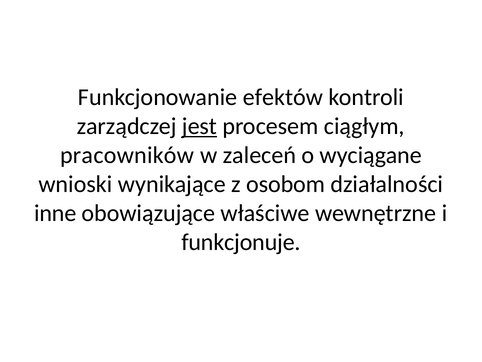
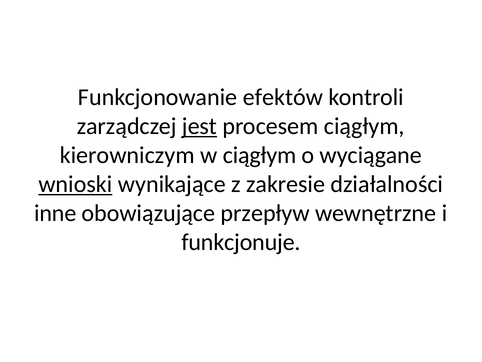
pracowników: pracowników -> kierowniczym (127, 155)
w zaleceń: zaleceń -> ciągłym (260, 155)
wnioski underline: none -> present (75, 184)
osobom: osobom -> zakresie (286, 184)
właściwe: właściwe -> przepływ (265, 213)
